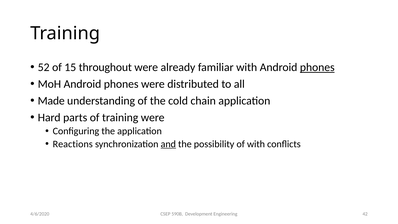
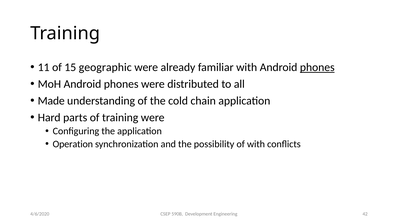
52: 52 -> 11 (44, 67)
throughout: throughout -> geographic (105, 67)
Reactions: Reactions -> Operation (73, 144)
and underline: present -> none (168, 144)
